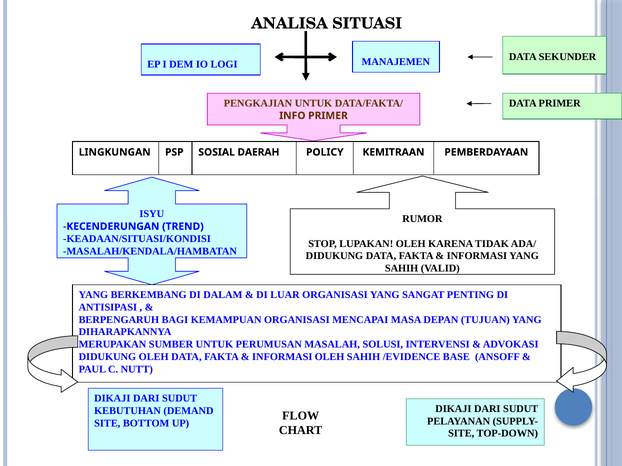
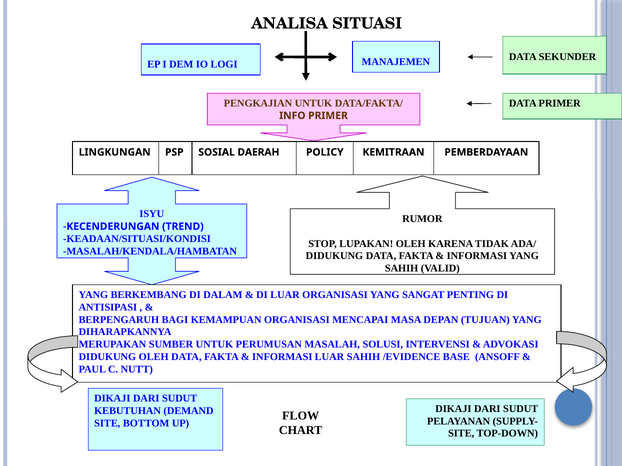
INFORMASI OLEH: OLEH -> LUAR (329, 357)
